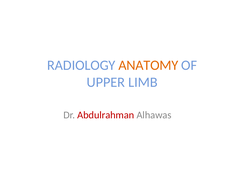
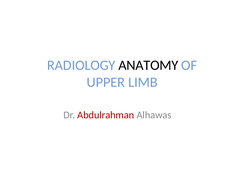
ANATOMY colour: orange -> black (148, 65)
